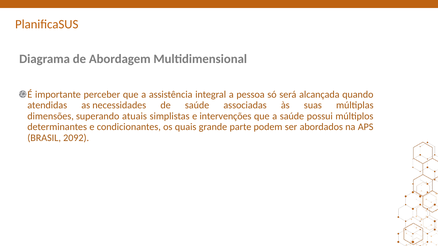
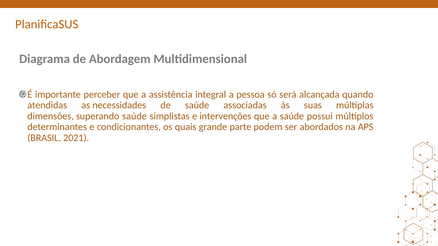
superando atuais: atuais -> saúde (134, 116)
2092: 2092 -> 2021 (76, 138)
